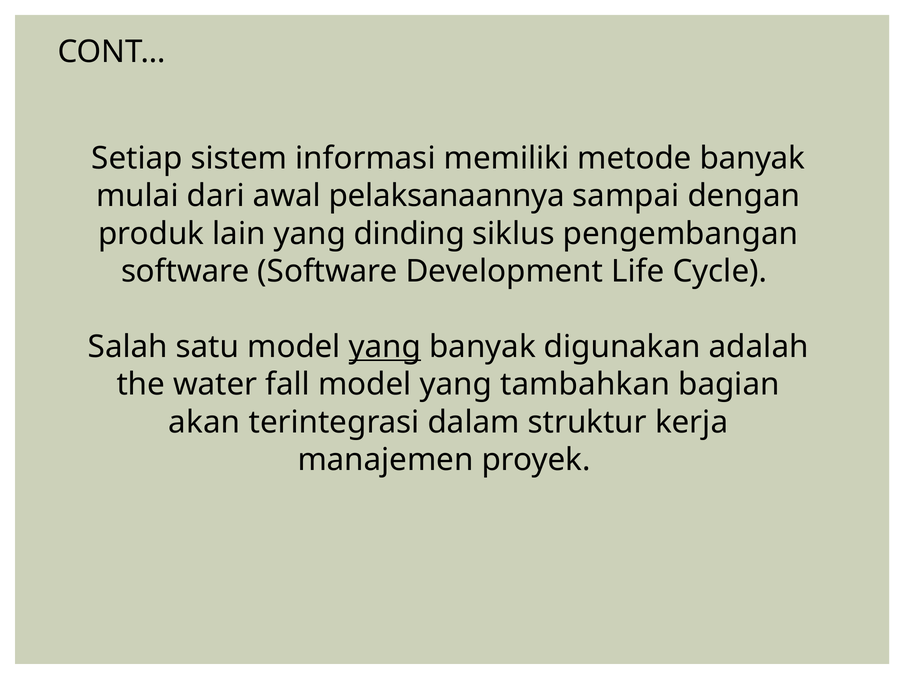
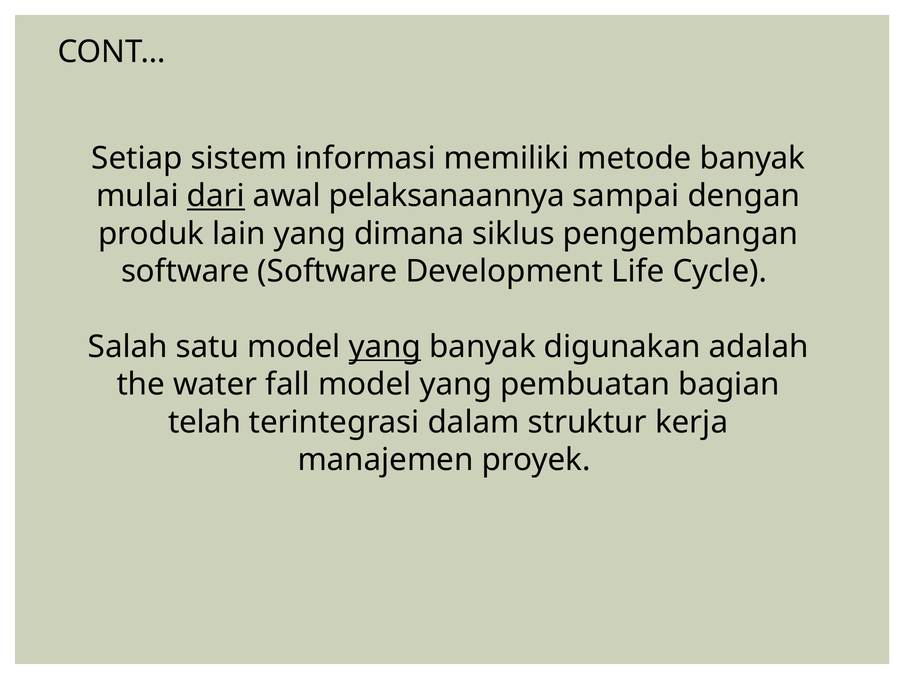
dari underline: none -> present (216, 196)
dinding: dinding -> dimana (409, 234)
tambahkan: tambahkan -> pembuatan (585, 384)
akan: akan -> telah (205, 422)
